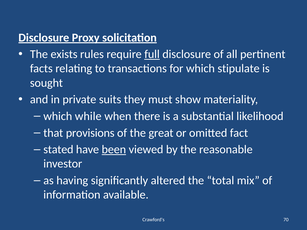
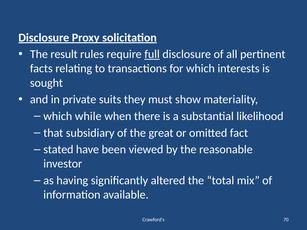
exists: exists -> result (64, 54)
stipulate: stipulate -> interests (239, 69)
provisions: provisions -> subsidiary (90, 133)
been underline: present -> none (114, 150)
